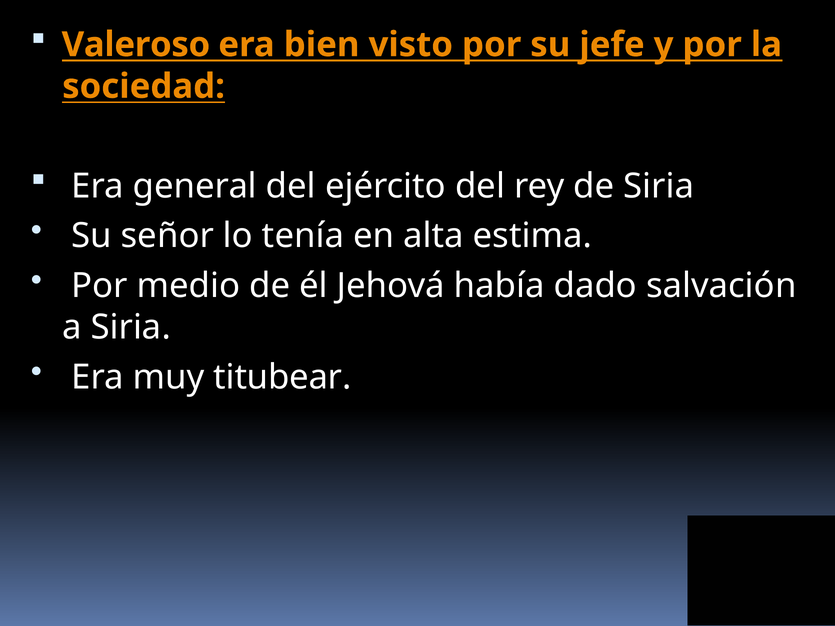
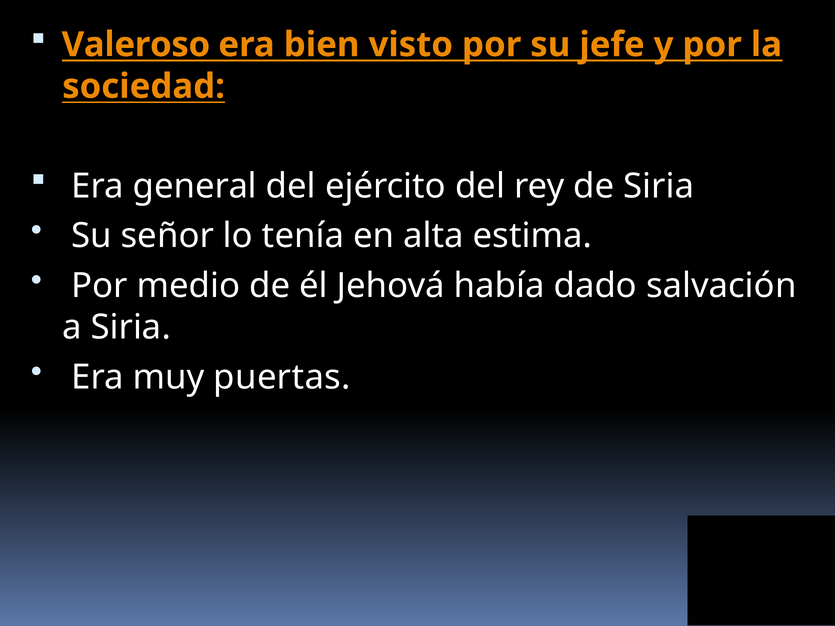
titubear: titubear -> puertas (282, 378)
